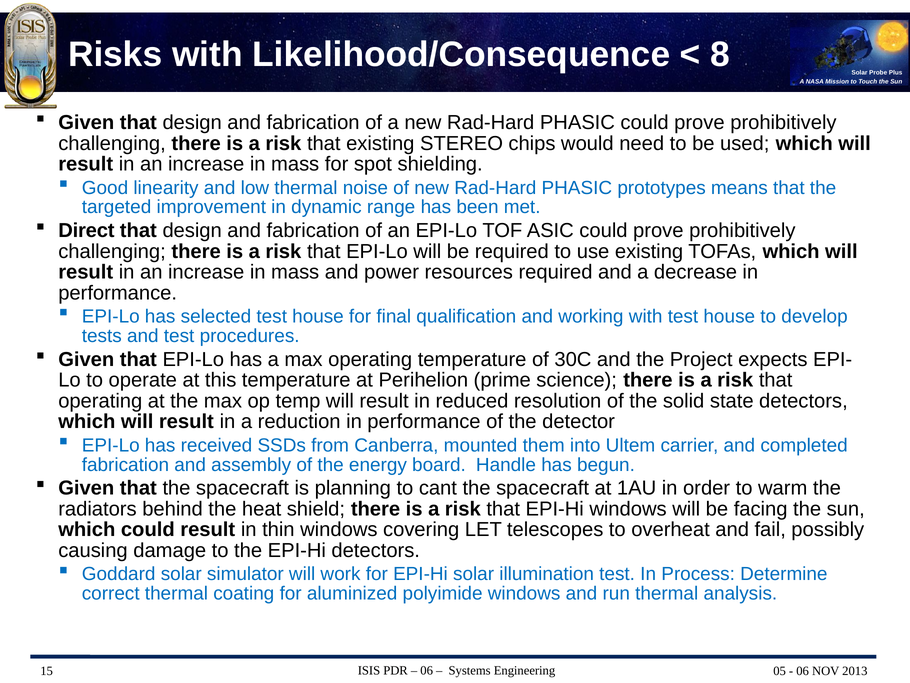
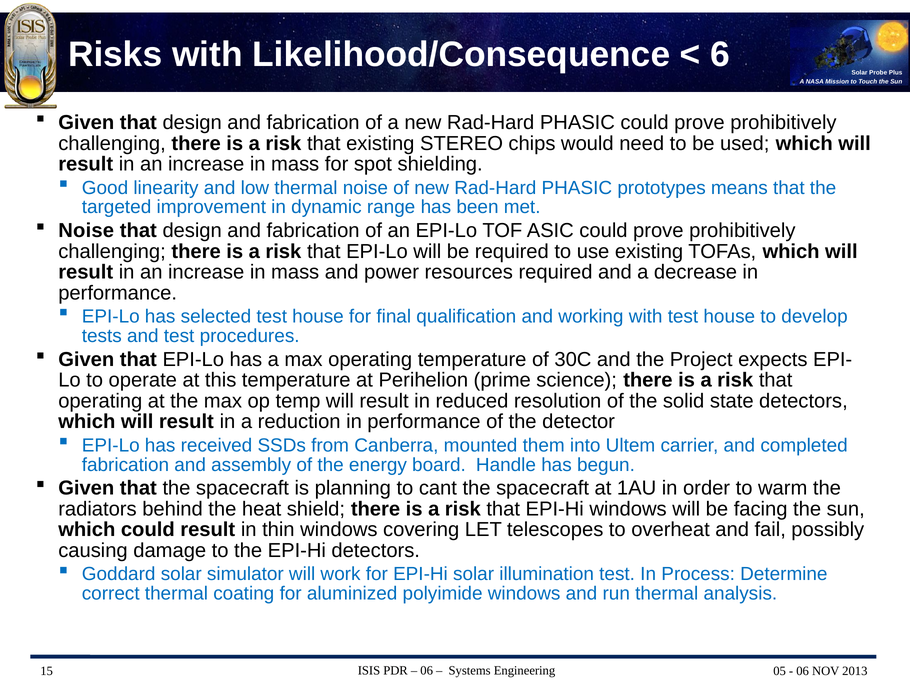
8: 8 -> 6 (720, 54)
Direct: Direct -> Noise (86, 231)
